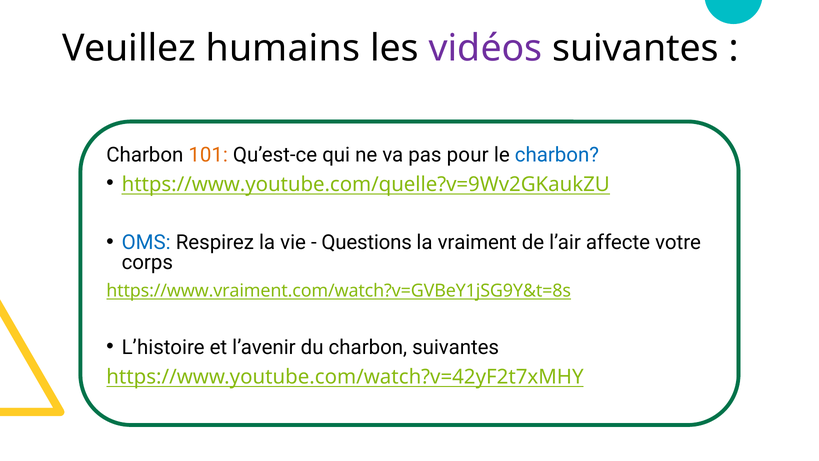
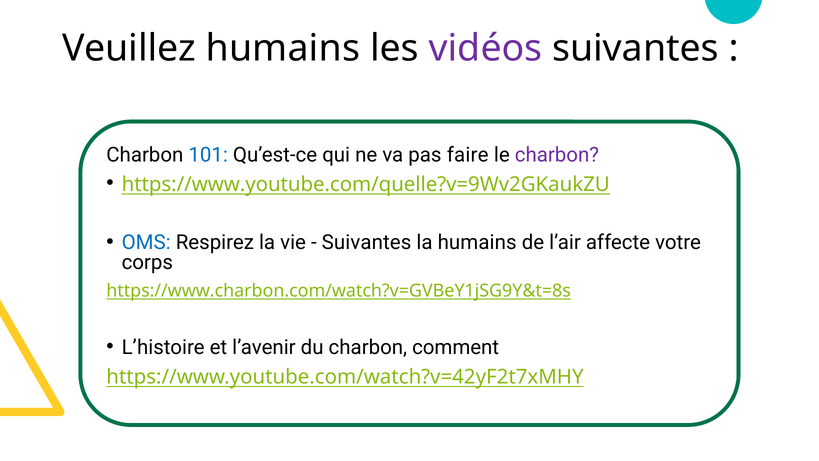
101 colour: orange -> blue (208, 155)
pour: pour -> faire (468, 155)
charbon colour: blue -> purple (557, 155)
Questions: Questions -> Suivantes (367, 242)
la vraiment: vraiment -> humains (477, 242)
https://www.vraiment.com/watch?v=GVBeY1jSG9Y&t=8s: https://www.vraiment.com/watch?v=GVBeY1jSG9Y&t=8s -> https://www.charbon.com/watch?v=GVBeY1jSG9Y&t=8s (339, 291)
charbon suivantes: suivantes -> comment (456, 347)
